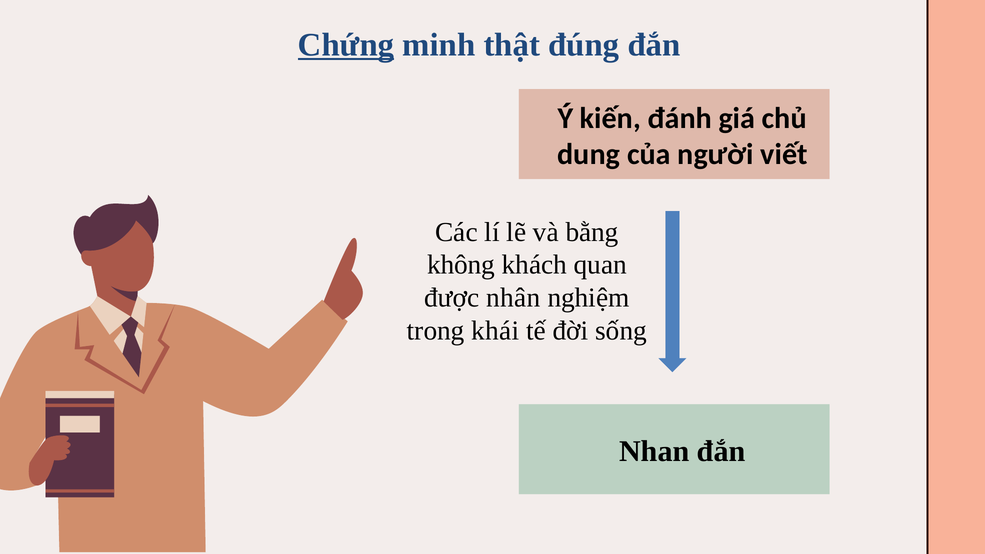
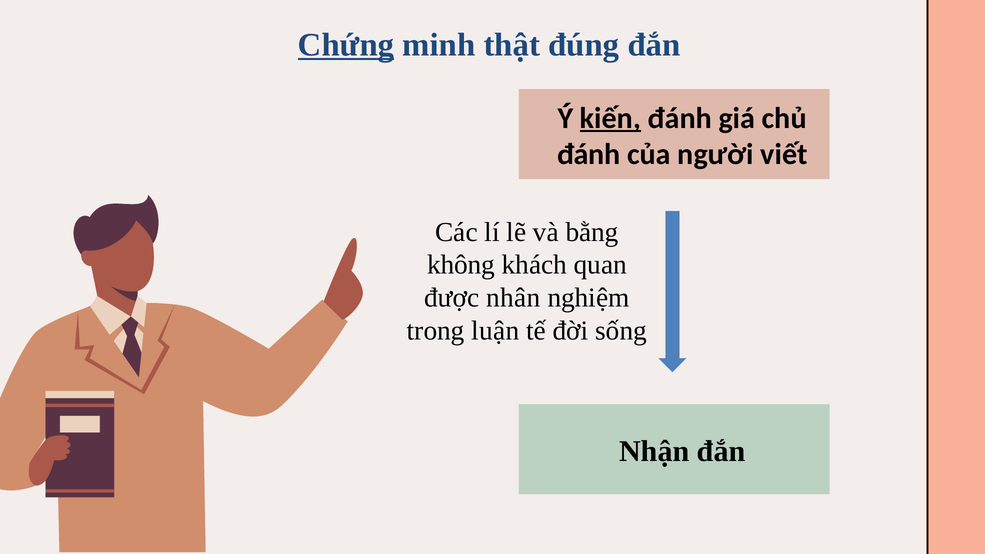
kiến underline: none -> present (610, 118)
dung: dung -> đánh (589, 154)
khái: khái -> luận (495, 331)
Nhan: Nhan -> Nhận (654, 451)
